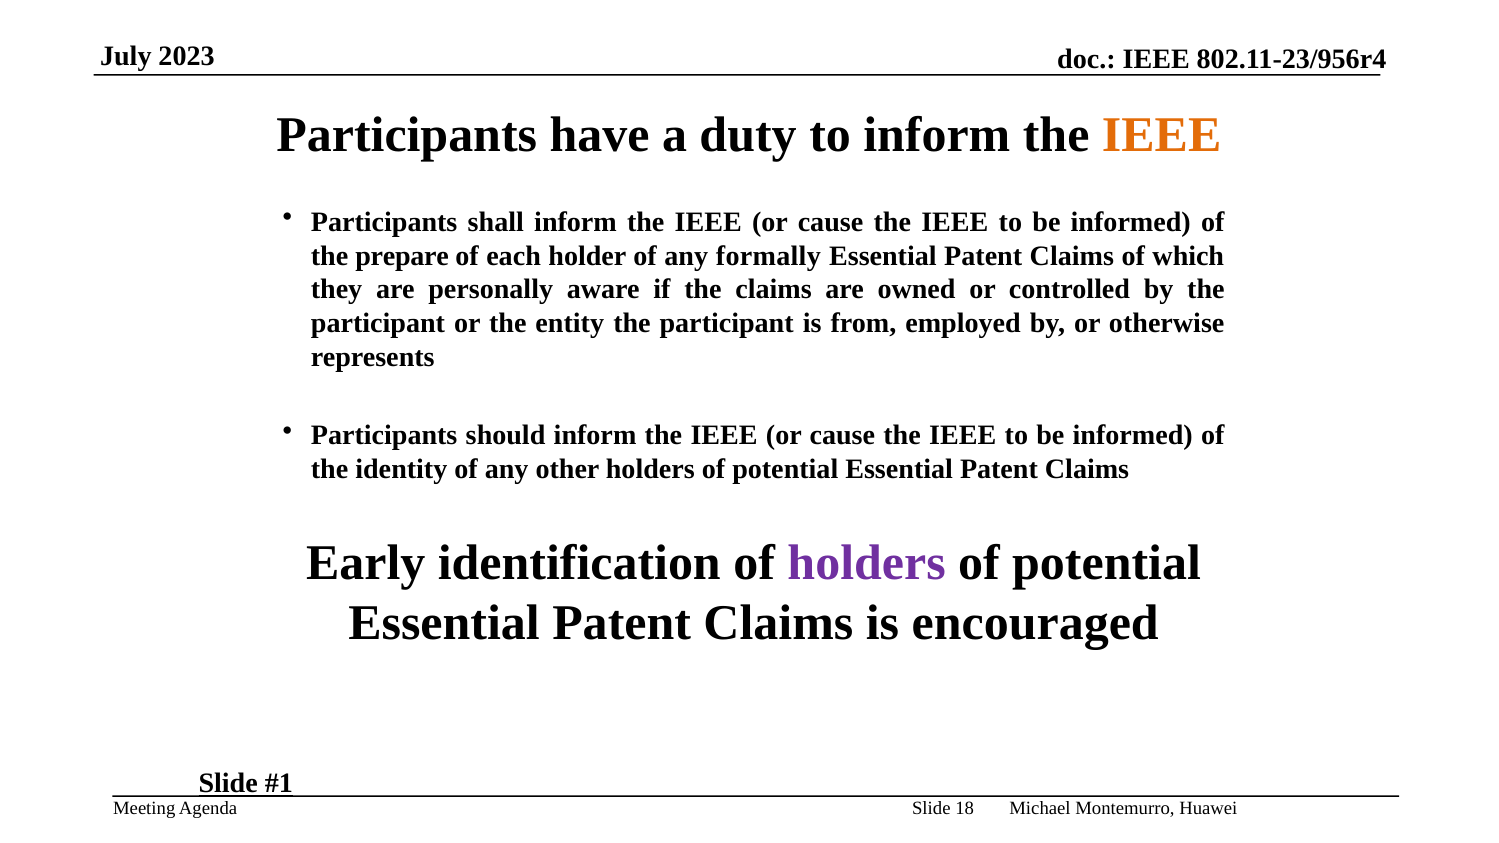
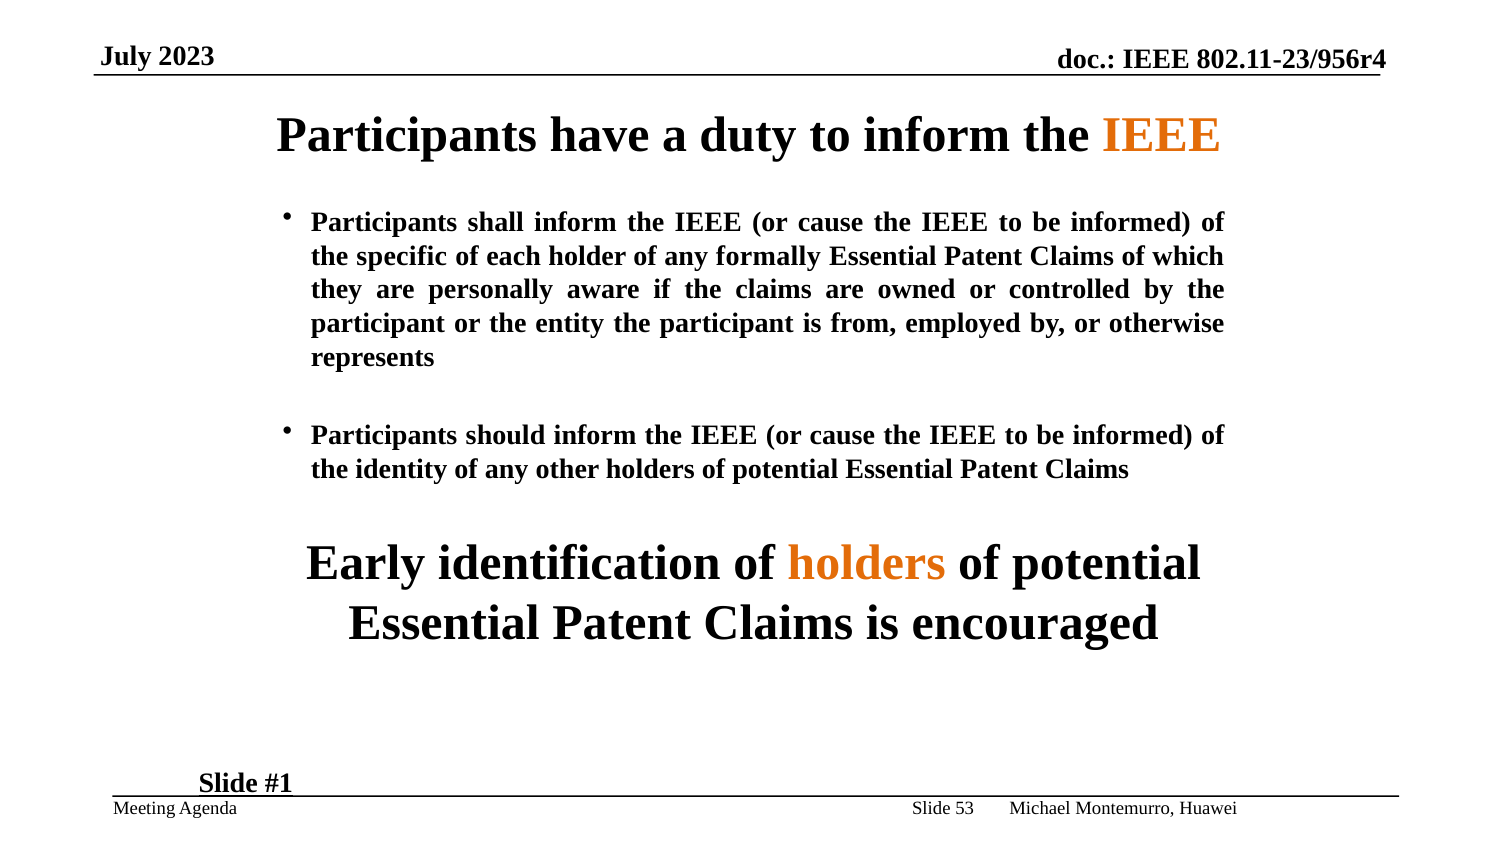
prepare: prepare -> specific (402, 256)
holders colour: purple -> orange (867, 563)
18: 18 -> 53 (965, 809)
